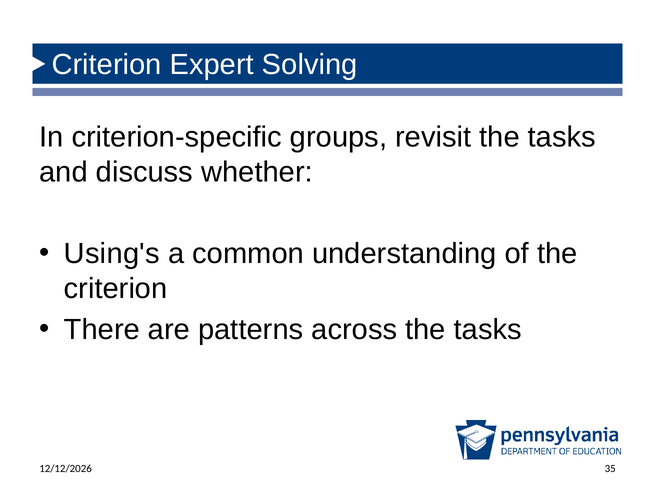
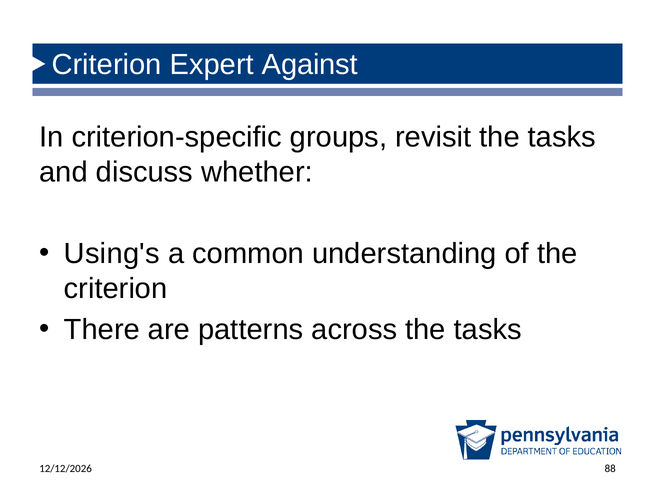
Solving: Solving -> Against (310, 65)
35: 35 -> 88 (610, 469)
